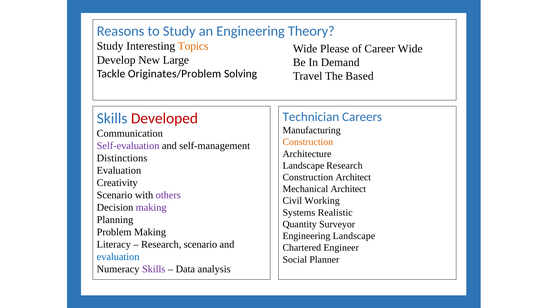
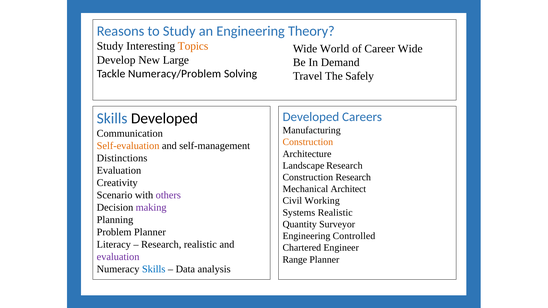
Please: Please -> World (335, 49)
Originates/Problem: Originates/Problem -> Numeracy/Problem (175, 74)
Based: Based -> Safely (360, 76)
Technician: Technician -> Developed (311, 117)
Developed colour: red -> black (164, 119)
Self-evaluation colour: purple -> orange (128, 146)
Construction Architect: Architect -> Research (353, 177)
Problem Making: Making -> Planner (150, 232)
Engineering Landscape: Landscape -> Controlled (354, 236)
Research scenario: scenario -> realistic (200, 245)
evaluation colour: blue -> purple (118, 257)
Social: Social -> Range (295, 260)
Skills colour: purple -> blue (154, 269)
